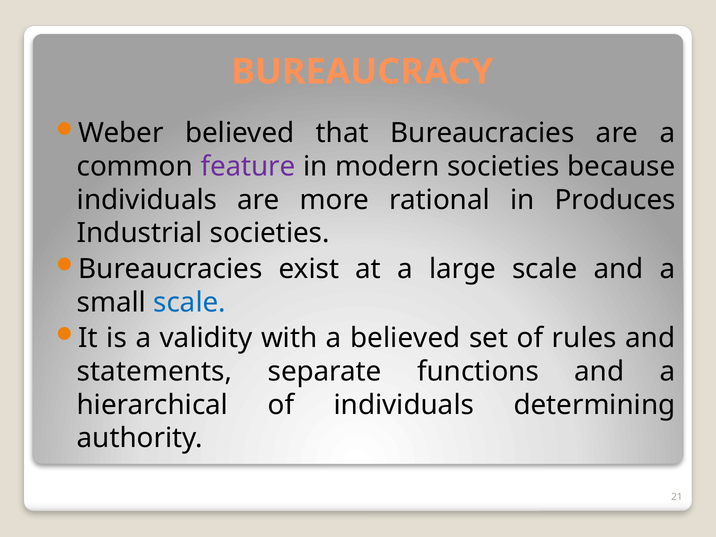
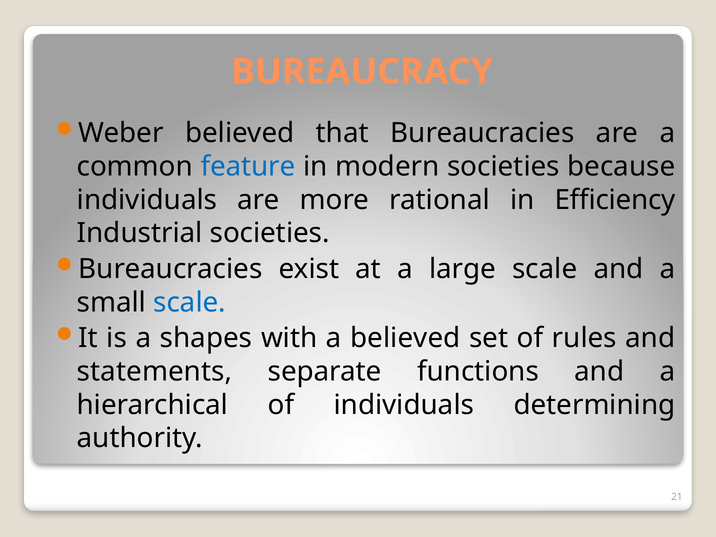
feature colour: purple -> blue (248, 167)
Produces: Produces -> Efficiency (615, 200)
validity: validity -> shapes (206, 338)
